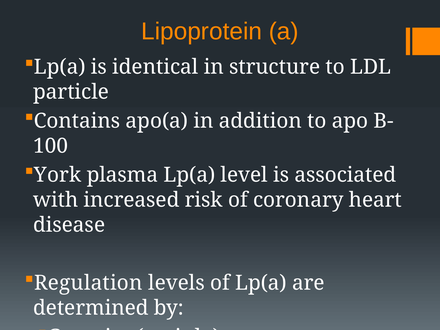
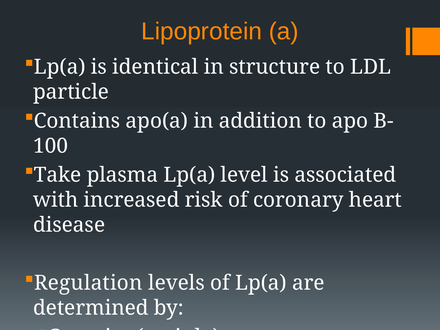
York: York -> Take (58, 175)
